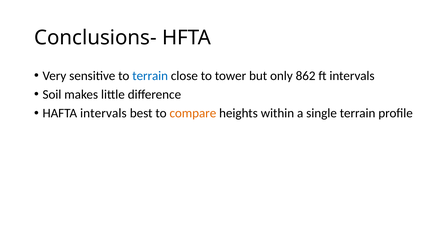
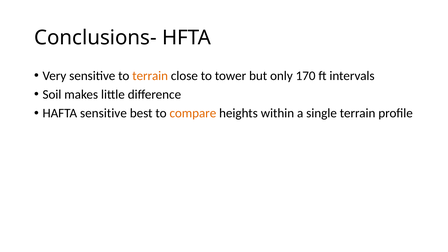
terrain colour: blue -> orange (150, 76)
862: 862 -> 170 (306, 76)
HAFTA intervals: intervals -> sensitive (103, 113)
